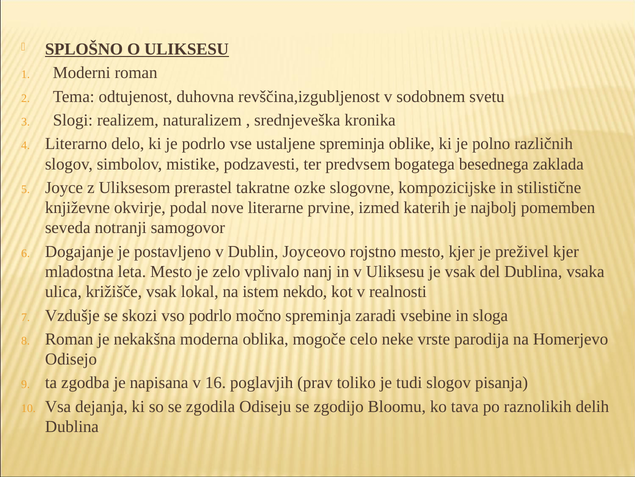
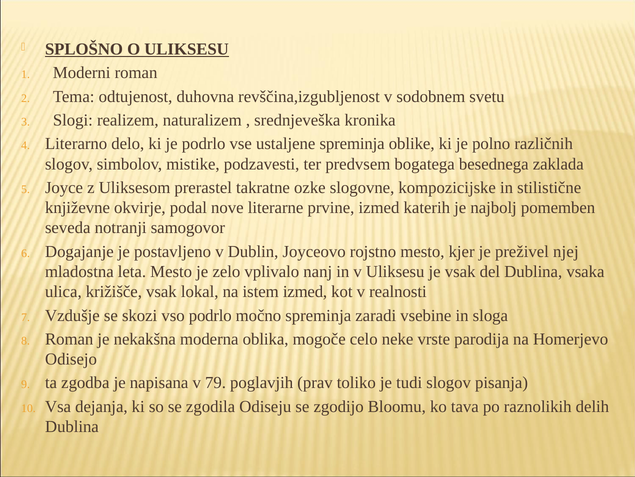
preživel kjer: kjer -> njej (566, 251)
istem nekdo: nekdo -> izmed (305, 291)
16: 16 -> 79 (216, 382)
